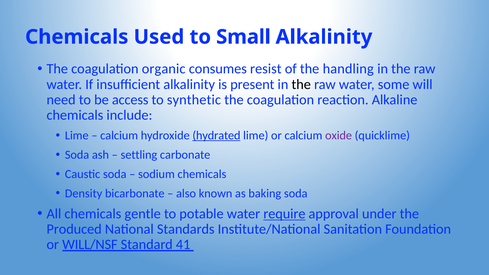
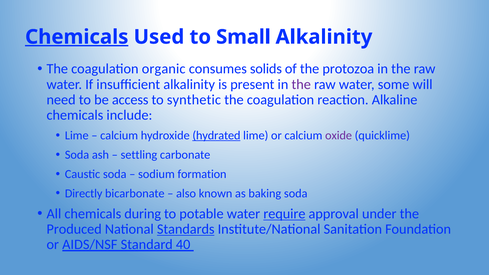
Chemicals underline: none -> present (77, 37)
resist: resist -> solids (266, 69)
handling: handling -> protozoa (348, 69)
the colour: black -> purple (301, 84)
sodium chemicals: chemicals -> formation (202, 174)
Density: Density -> Directly (84, 193)
gentle: gentle -> during (143, 214)
Standards underline: none -> present (186, 229)
WILL/NSF: WILL/NSF -> AIDS/NSF (90, 245)
41: 41 -> 40 (183, 245)
